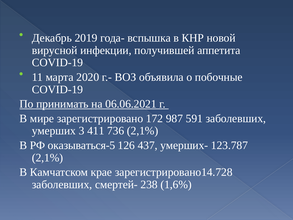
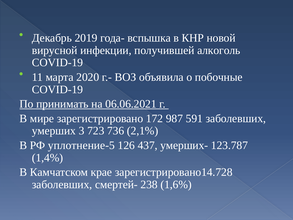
аппетита: аппетита -> алкоголь (219, 50)
411: 411 -> 723 (96, 131)
оказываться-5: оказываться-5 -> уплотнение-5 (81, 145)
2,1%: 2,1% -> 1,4% (48, 157)
